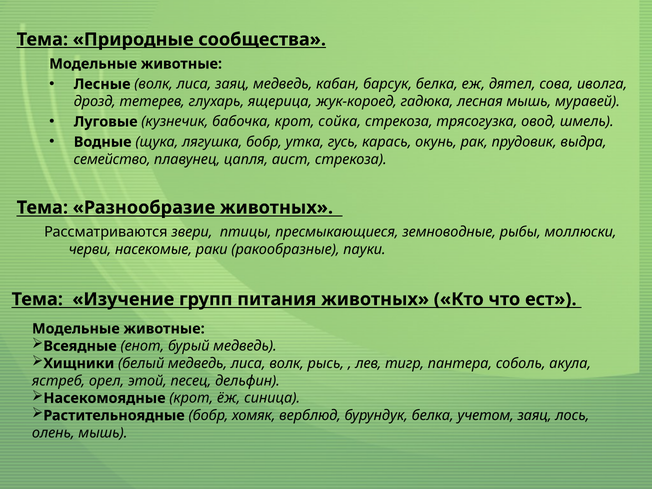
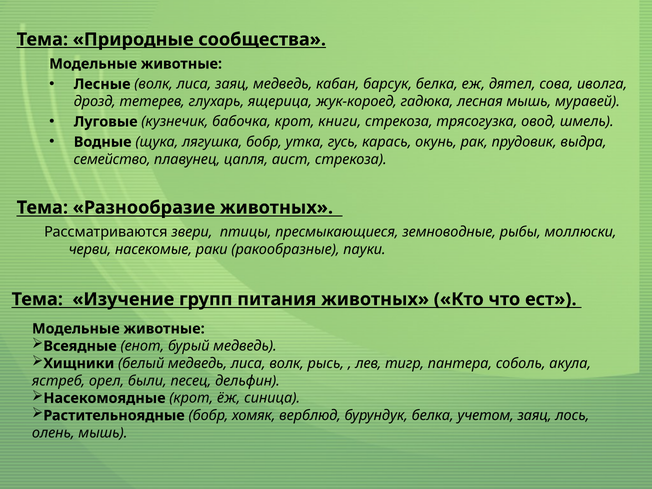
сойка: сойка -> книги (340, 122)
этой: этой -> были (147, 381)
